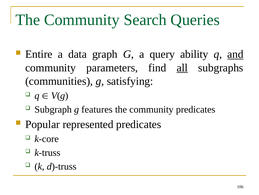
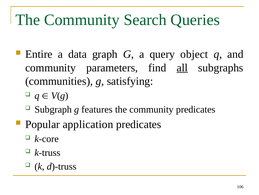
ability: ability -> object (194, 54)
and underline: present -> none (235, 54)
represented: represented -> application (88, 124)
